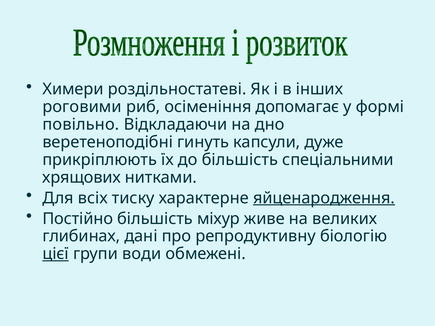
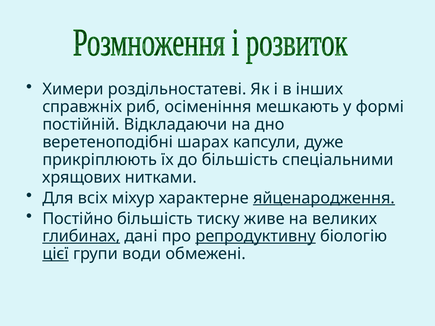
роговими: роговими -> справжніх (82, 107)
допомагає: допомагає -> мешкають (297, 107)
повільно: повільно -> постійній (81, 125)
гинуть: гинуть -> шарах (203, 142)
тиску: тиску -> міхур (133, 198)
міхур: міхур -> тиску (218, 219)
глибинах underline: none -> present (81, 236)
репродуктивну underline: none -> present (256, 236)
